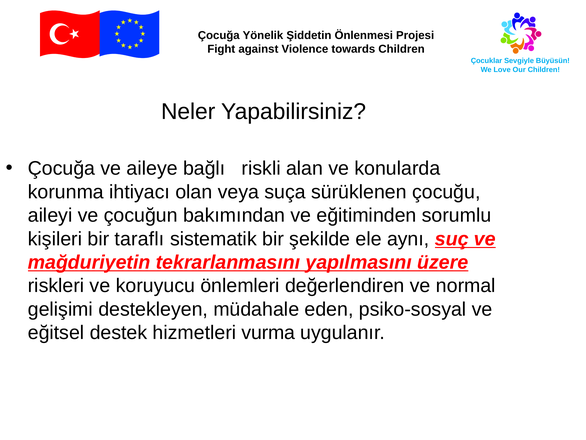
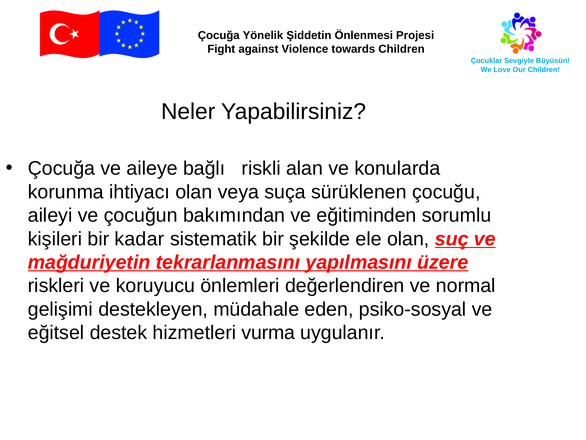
taraflı: taraflı -> kadar (139, 239)
ele aynı: aynı -> olan (408, 239)
